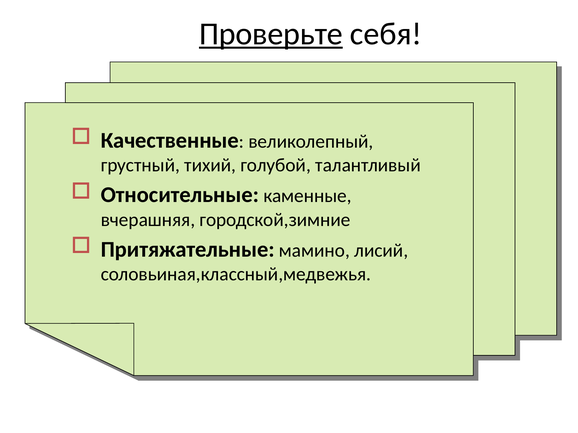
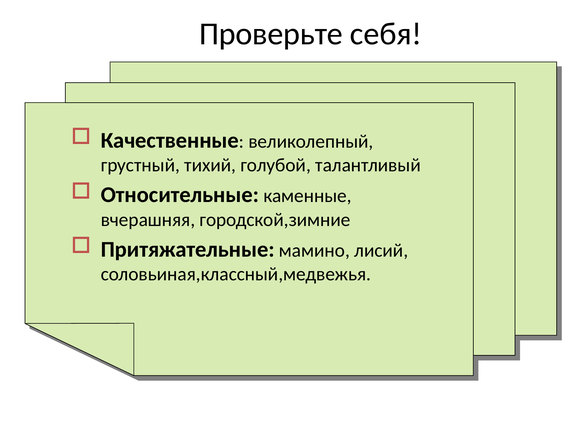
Проверьте underline: present -> none (271, 34)
